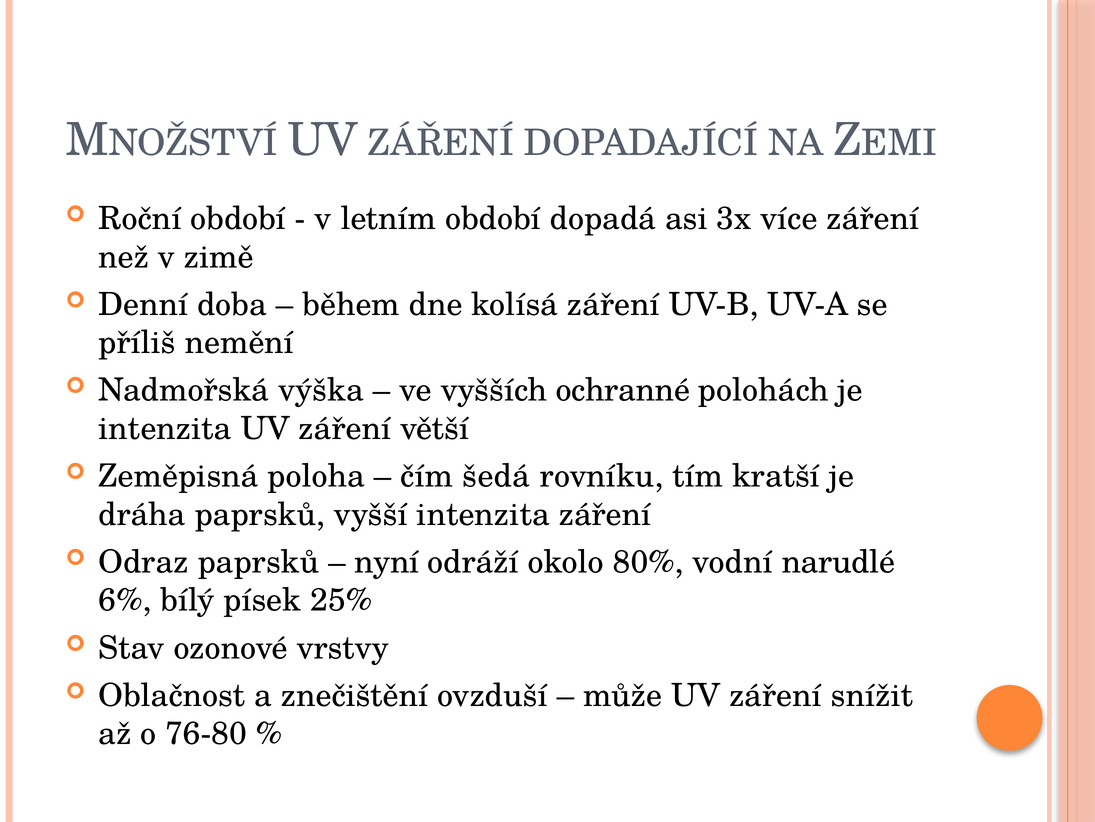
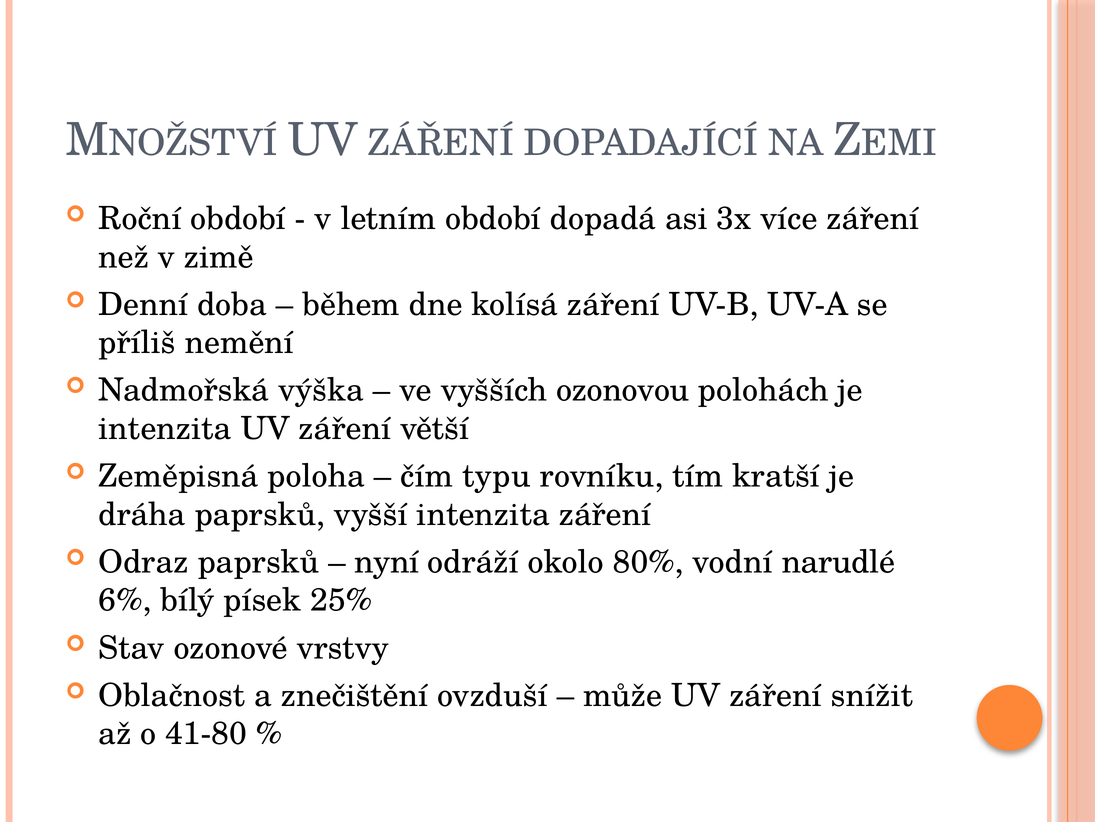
ochranné: ochranné -> ozonovou (623, 390)
šedá: šedá -> typu (496, 476)
76-80: 76-80 -> 41-80 (206, 733)
